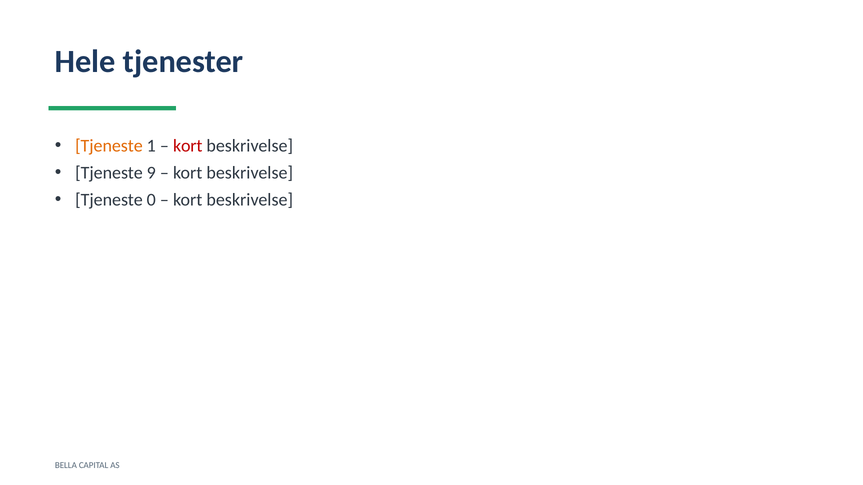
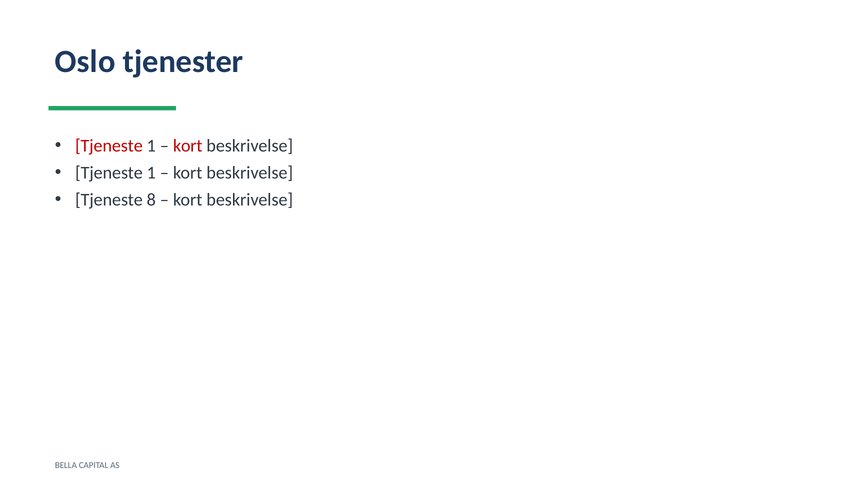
Hele: Hele -> Oslo (85, 62)
Tjeneste colour: orange -> red (109, 146)
9: 9 -> 1 (151, 173)
0: 0 -> 8 (151, 200)
